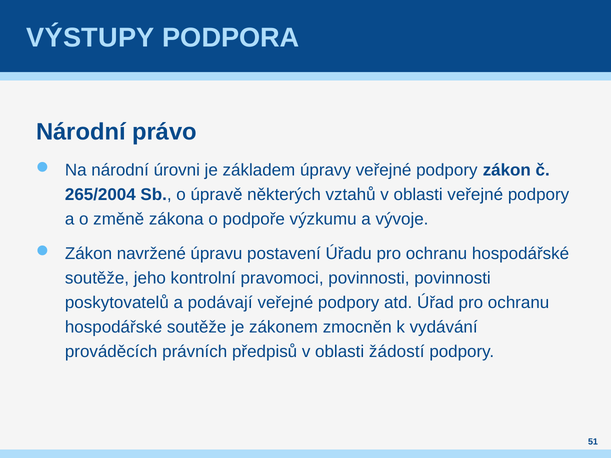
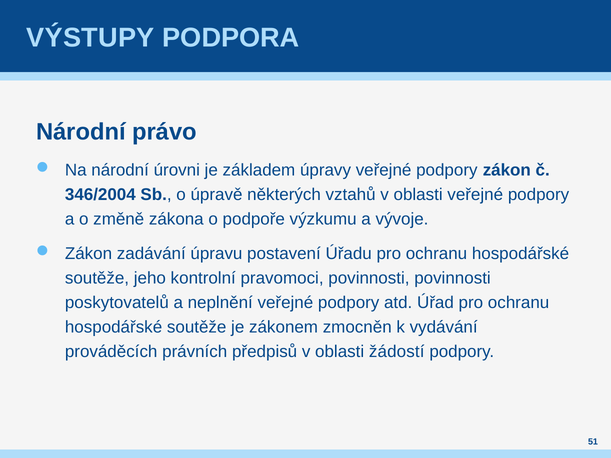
265/2004: 265/2004 -> 346/2004 (100, 195)
navržené: navržené -> zadávání (151, 254)
podávají: podávají -> neplnění (220, 303)
